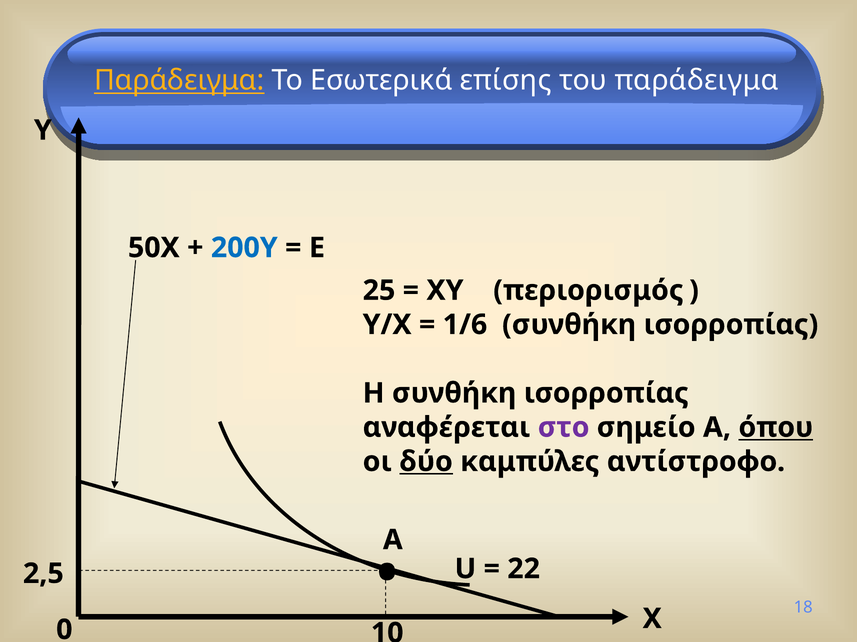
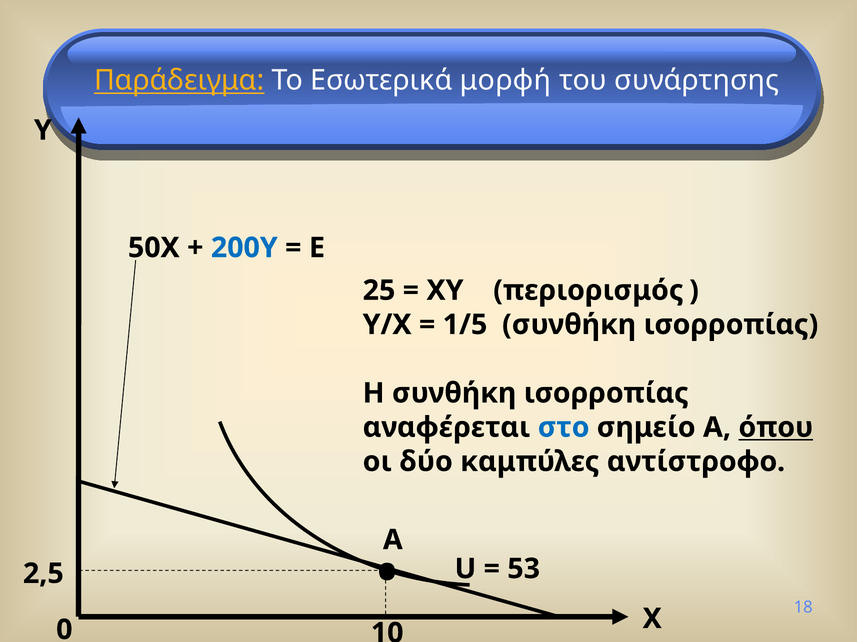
επίσης: επίσης -> μορφή (506, 80)
του παράδειγμα: παράδειγμα -> συνάρτησης (697, 80)
1/6: 1/6 -> 1/5 (465, 325)
στο colour: purple -> blue (564, 428)
δύο underline: present -> none (426, 462)
22: 22 -> 53 (524, 569)
